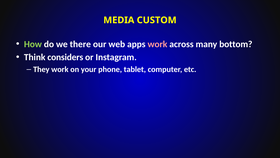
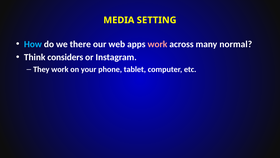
CUSTOM: CUSTOM -> SETTING (157, 20)
How colour: light green -> light blue (33, 44)
bottom: bottom -> normal (236, 44)
